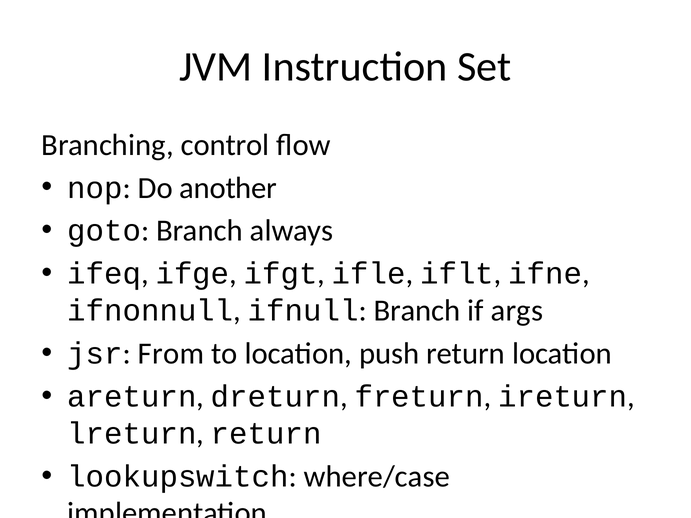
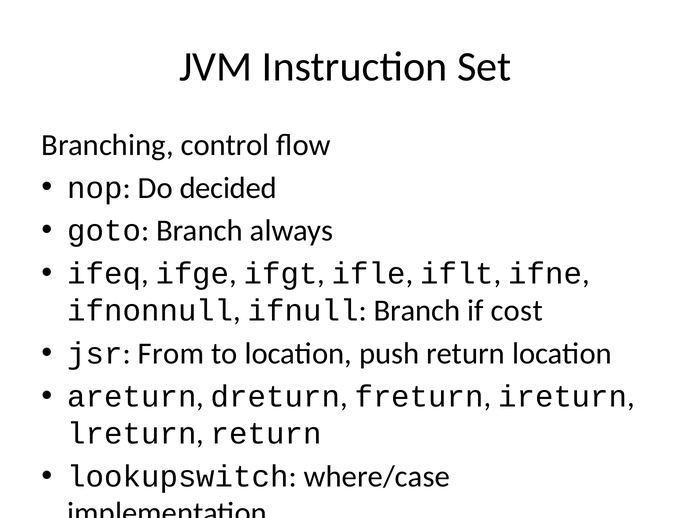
another: another -> decided (228, 188)
args: args -> cost (517, 311)
